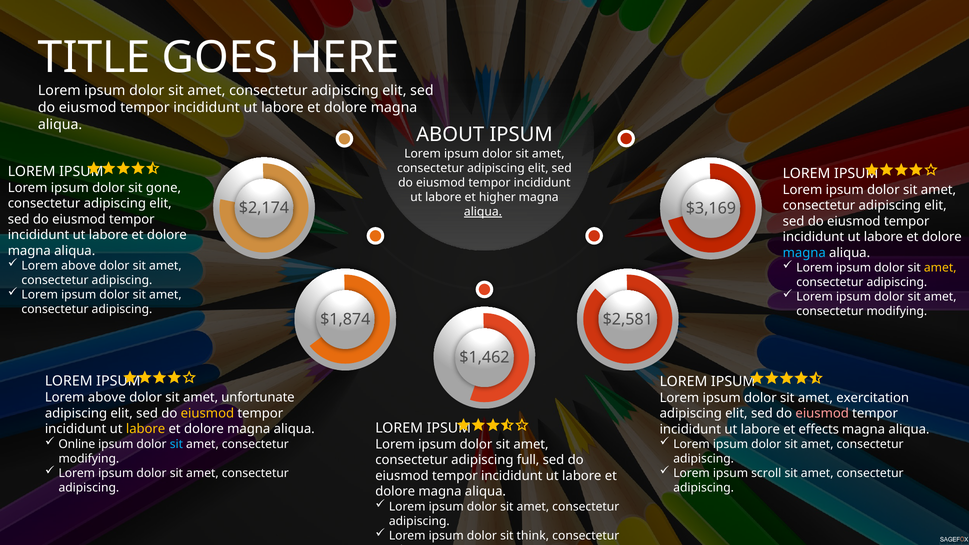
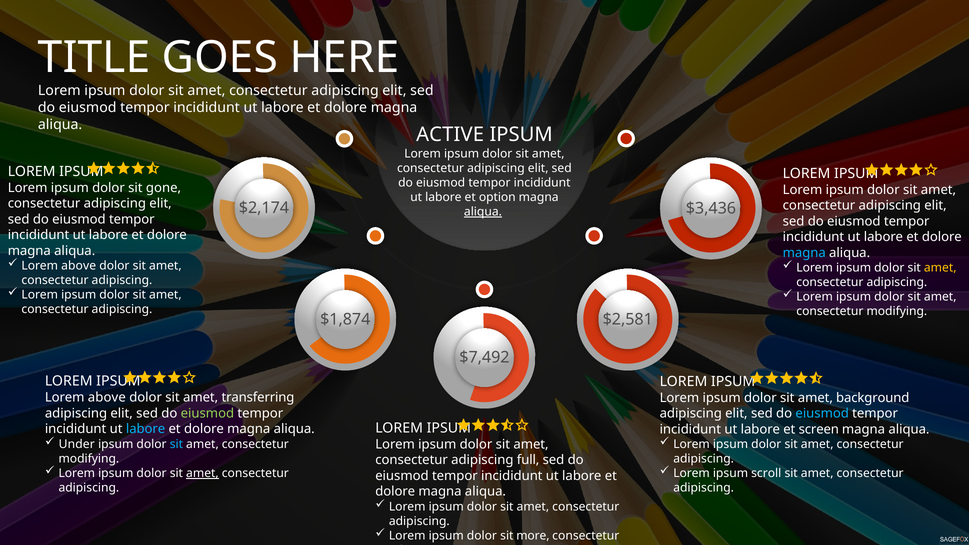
ABOUT: ABOUT -> ACTIVE (450, 135)
higher: higher -> option (497, 197)
$3,169: $3,169 -> $3,436 (711, 208)
$1,462: $1,462 -> $7,492 (484, 358)
unfortunate: unfortunate -> transferring (258, 398)
exercitation: exercitation -> background (873, 398)
eiusmod colour: yellow -> light green (207, 413)
eiusmod colour: pink -> light blue (822, 414)
labore colour: yellow -> light blue (146, 429)
effects: effects -> screen (819, 429)
Online: Online -> Under (77, 444)
amet underline: none -> present (202, 473)
think: think -> more (533, 536)
